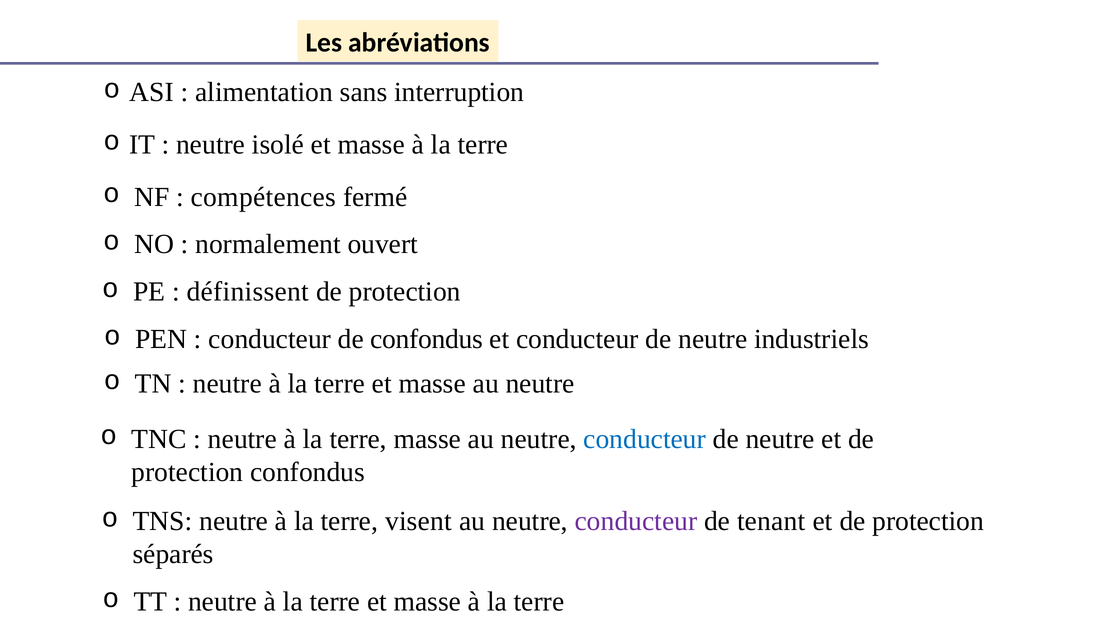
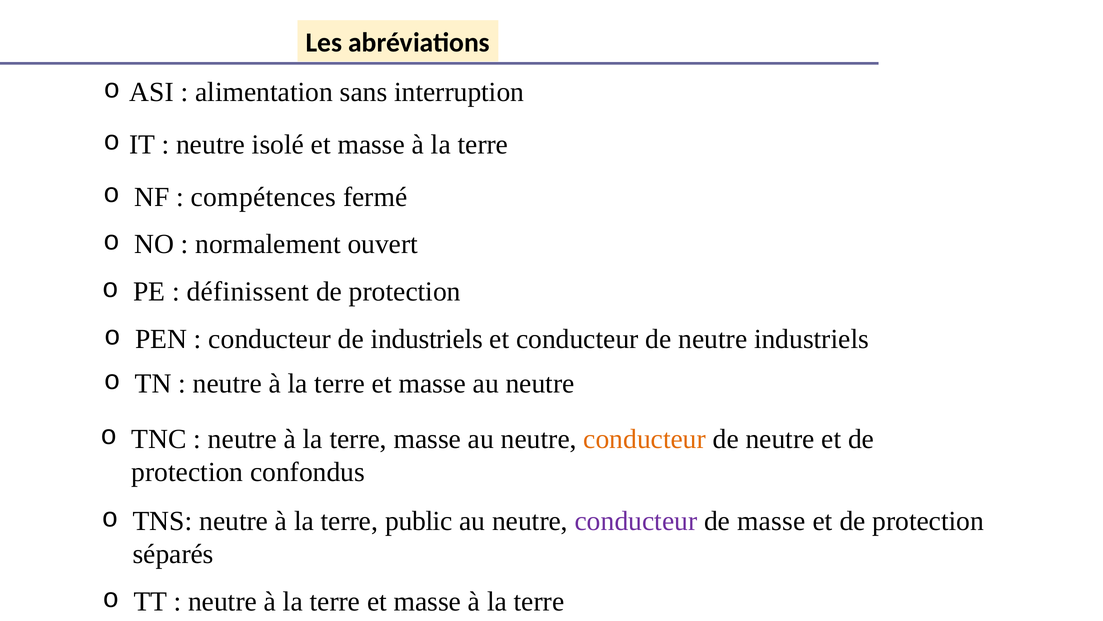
de confondus: confondus -> industriels (427, 339)
conducteur colour: blue -> orange (645, 439)
visent: visent -> public (419, 521)
de tenant: tenant -> masse (771, 521)
